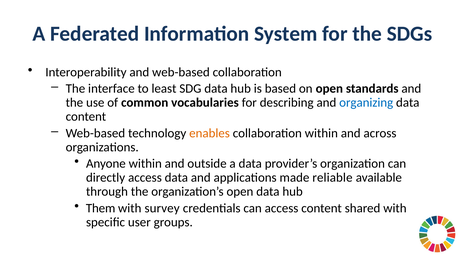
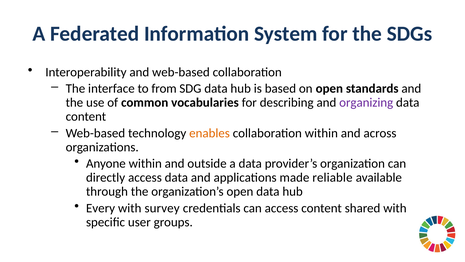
least: least -> from (164, 89)
organizing colour: blue -> purple (366, 102)
Them: Them -> Every (101, 208)
